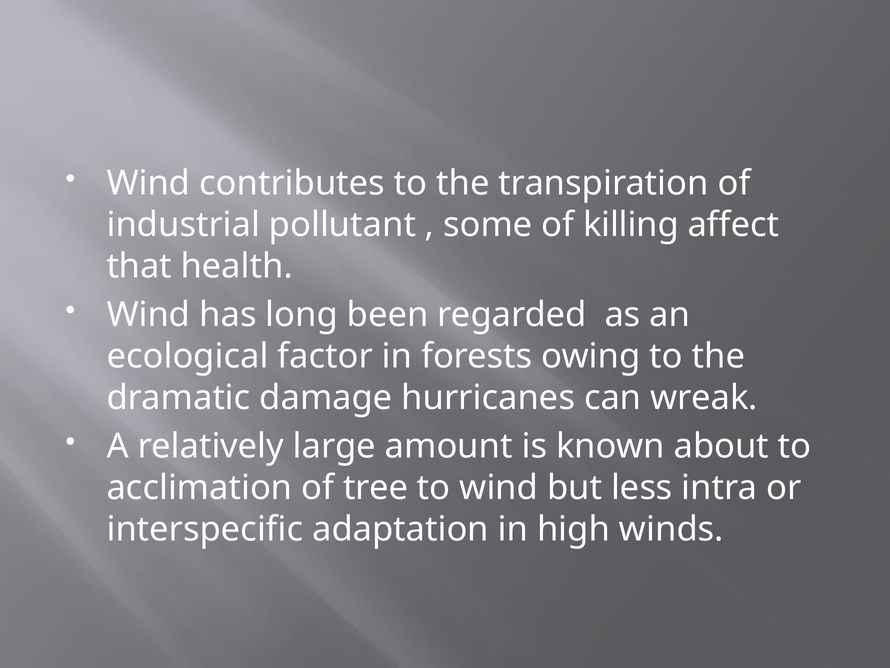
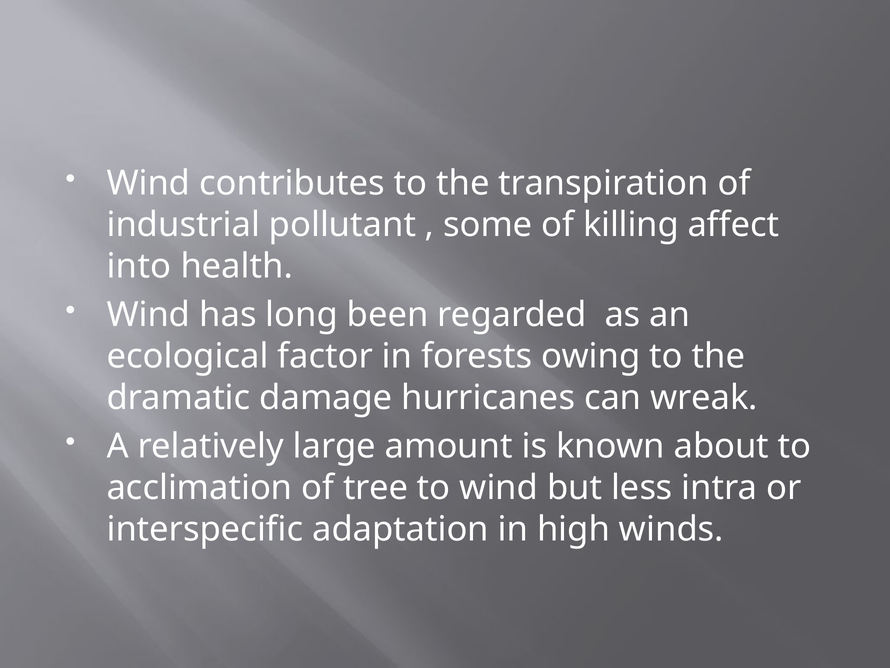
that: that -> into (139, 266)
